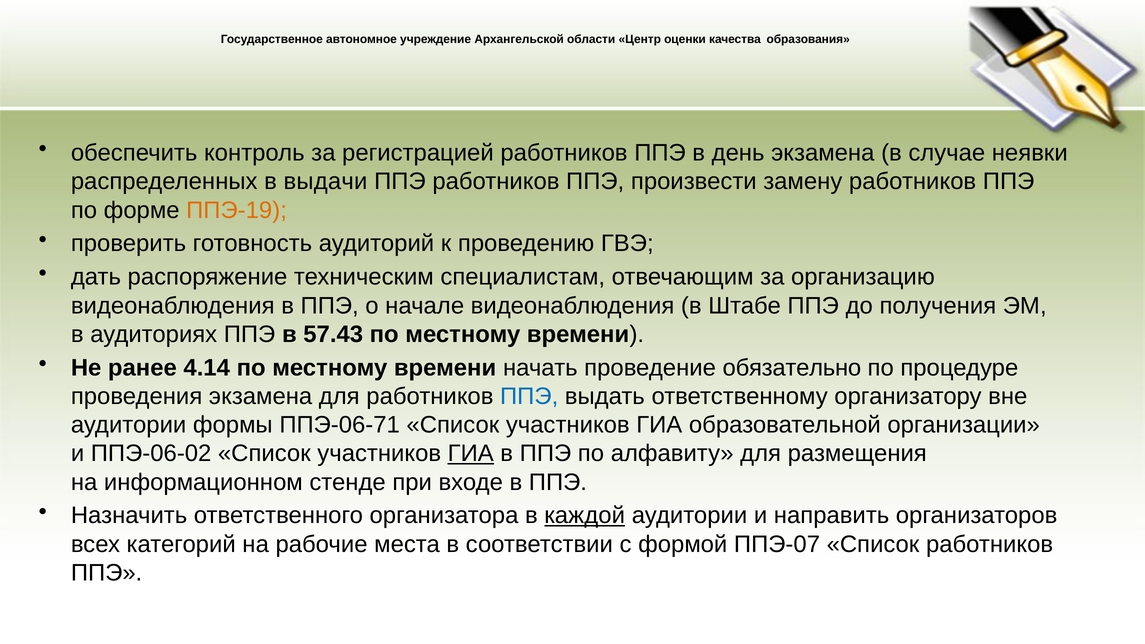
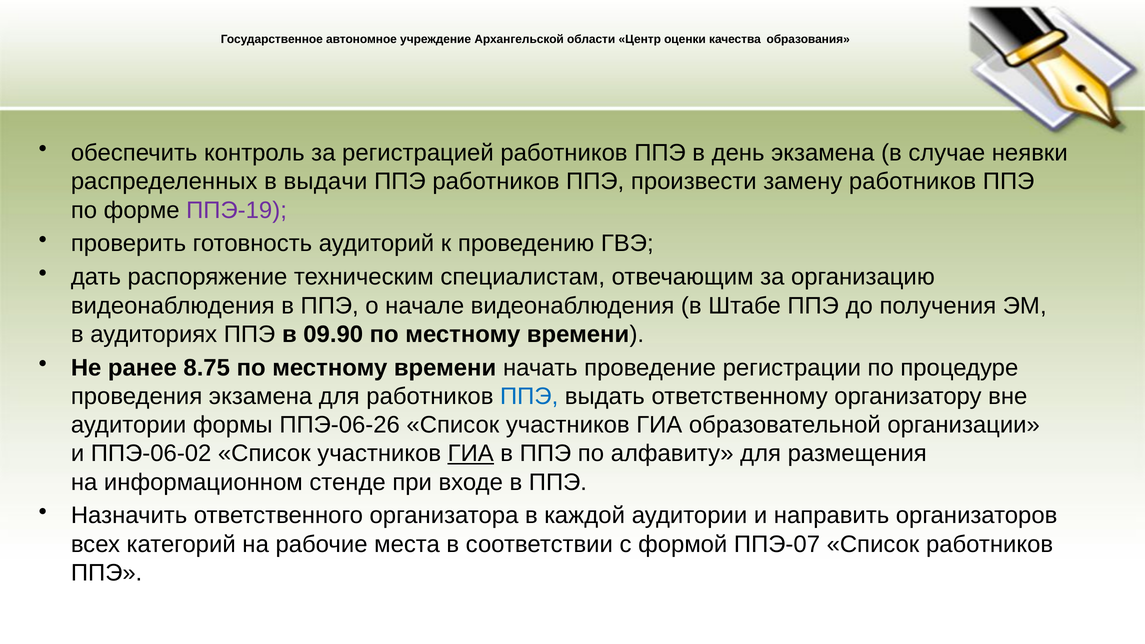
ППЭ-19 colour: orange -> purple (237, 210)
57.43: 57.43 -> 09.90 (333, 334)
4.14: 4.14 -> 8.75 (207, 368)
обязательно: обязательно -> регистрации (792, 368)
ППЭ-06-71: ППЭ-06-71 -> ППЭ-06-26 (340, 425)
каждой underline: present -> none (585, 516)
